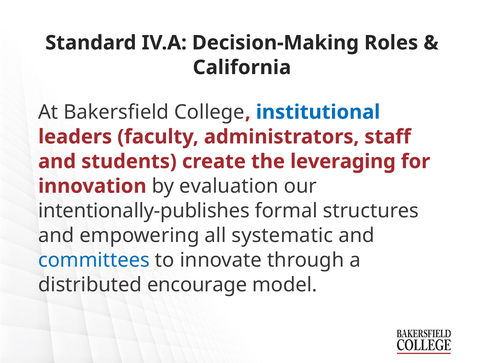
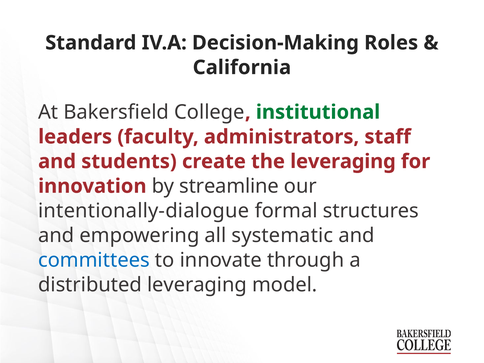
institutional colour: blue -> green (318, 112)
evaluation: evaluation -> streamline (229, 186)
intentionally-publishes: intentionally-publishes -> intentionally-dialogue (144, 211)
distributed encourage: encourage -> leveraging (197, 285)
